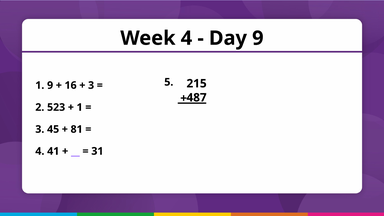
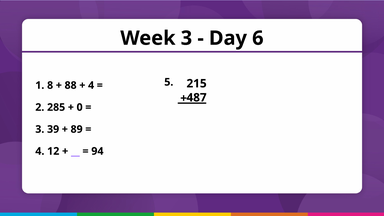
Week 4: 4 -> 3 (186, 38)
Day 9: 9 -> 6 (258, 38)
9: 9 -> 8 (50, 85)
16: 16 -> 88 (71, 85)
3: 3 -> 4 (91, 85)
523: 523 -> 285 (56, 107)
1: 1 -> 0 (80, 107)
45: 45 -> 39 (53, 129)
81: 81 -> 89 (77, 129)
41: 41 -> 12 (53, 151)
31: 31 -> 94 (97, 151)
